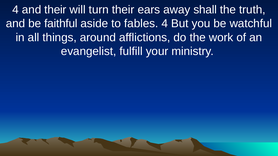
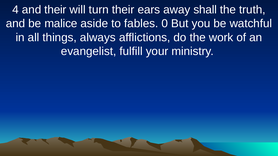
faithful: faithful -> malice (61, 24)
fables 4: 4 -> 0 (165, 24)
around: around -> always (98, 38)
